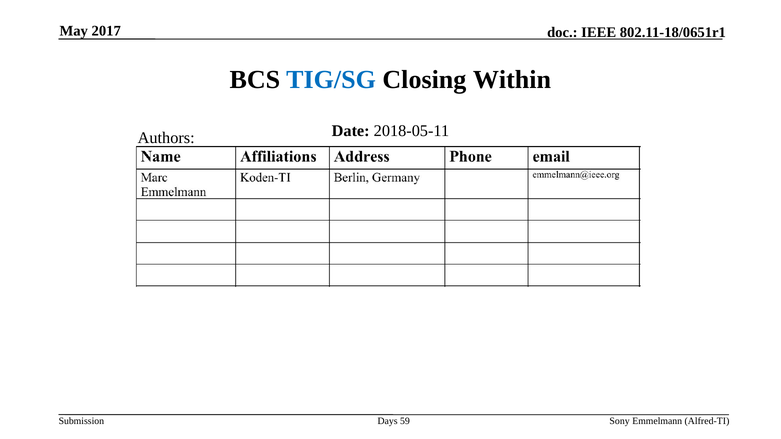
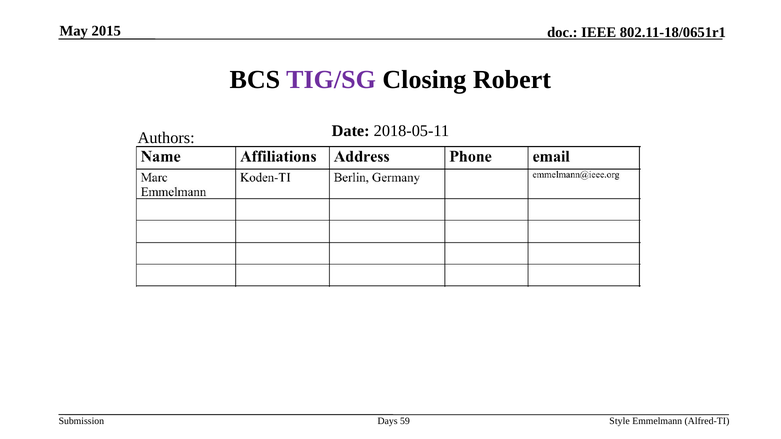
2017: 2017 -> 2015 (106, 31)
TIG/SG colour: blue -> purple (331, 80)
Within: Within -> Robert (512, 80)
Sony: Sony -> Style (620, 421)
